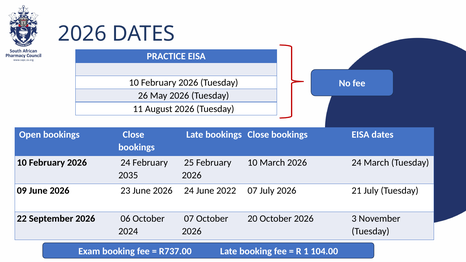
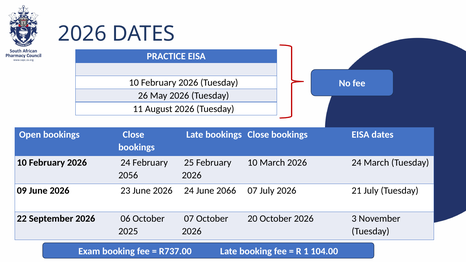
2035: 2035 -> 2056 (128, 175)
2022: 2022 -> 2066 (226, 191)
2024: 2024 -> 2025 (128, 231)
